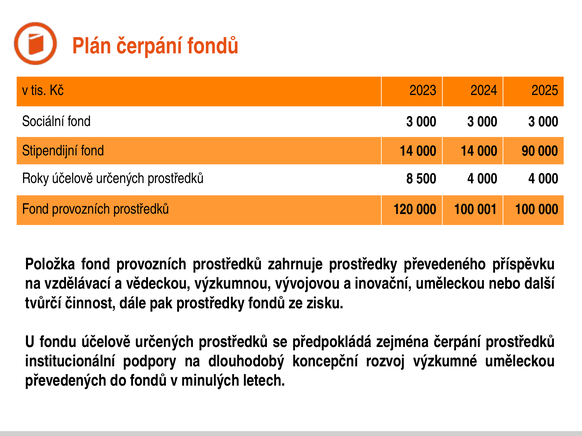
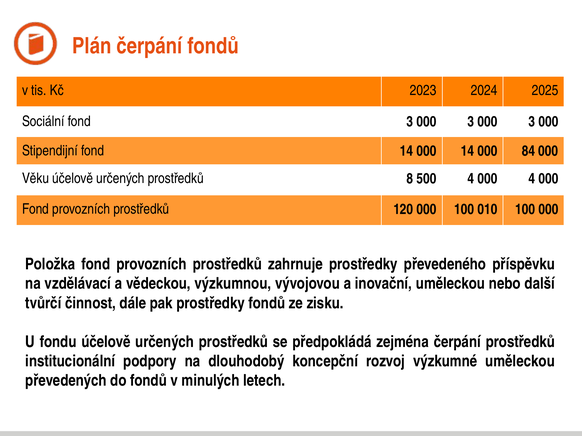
90: 90 -> 84 (528, 151)
Roky: Roky -> Věku (36, 179)
001: 001 -> 010 (487, 209)
